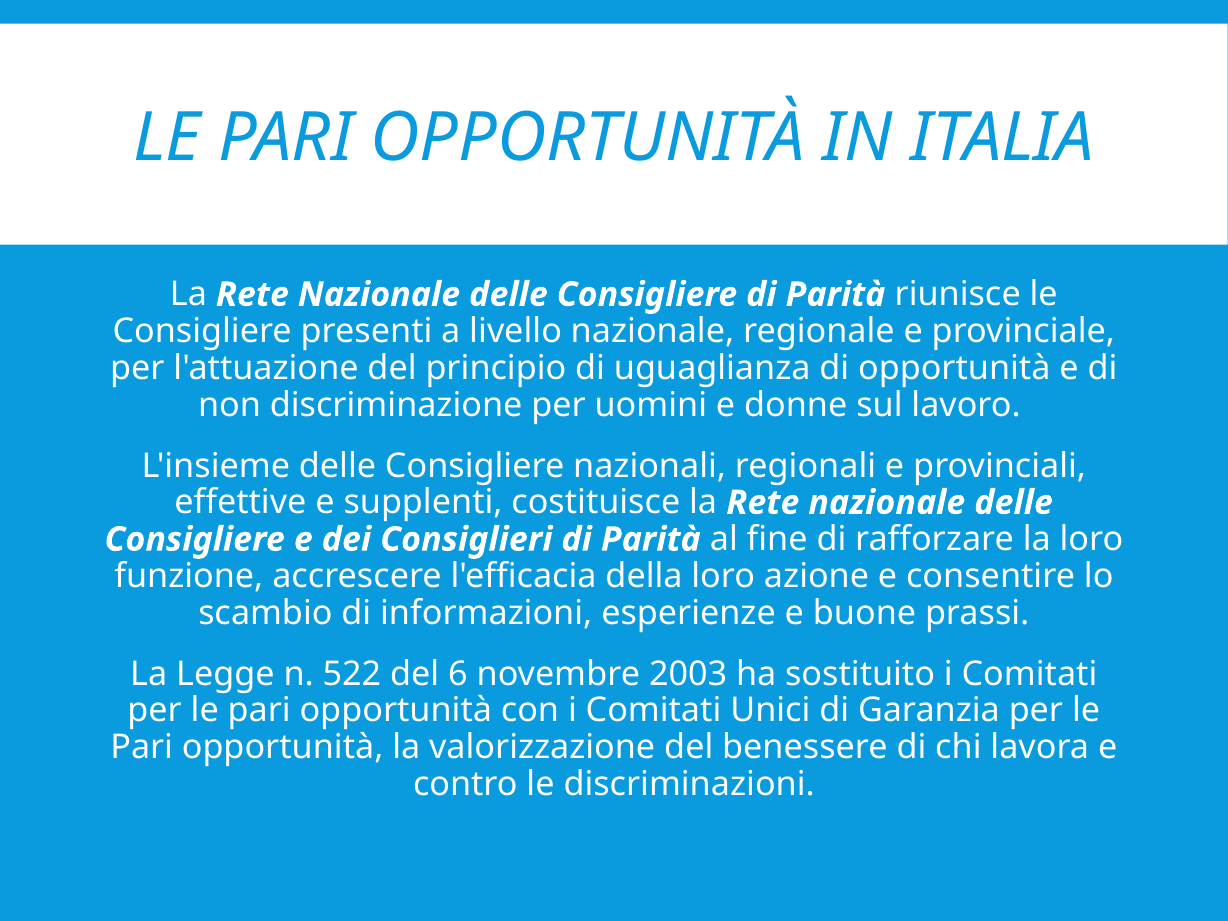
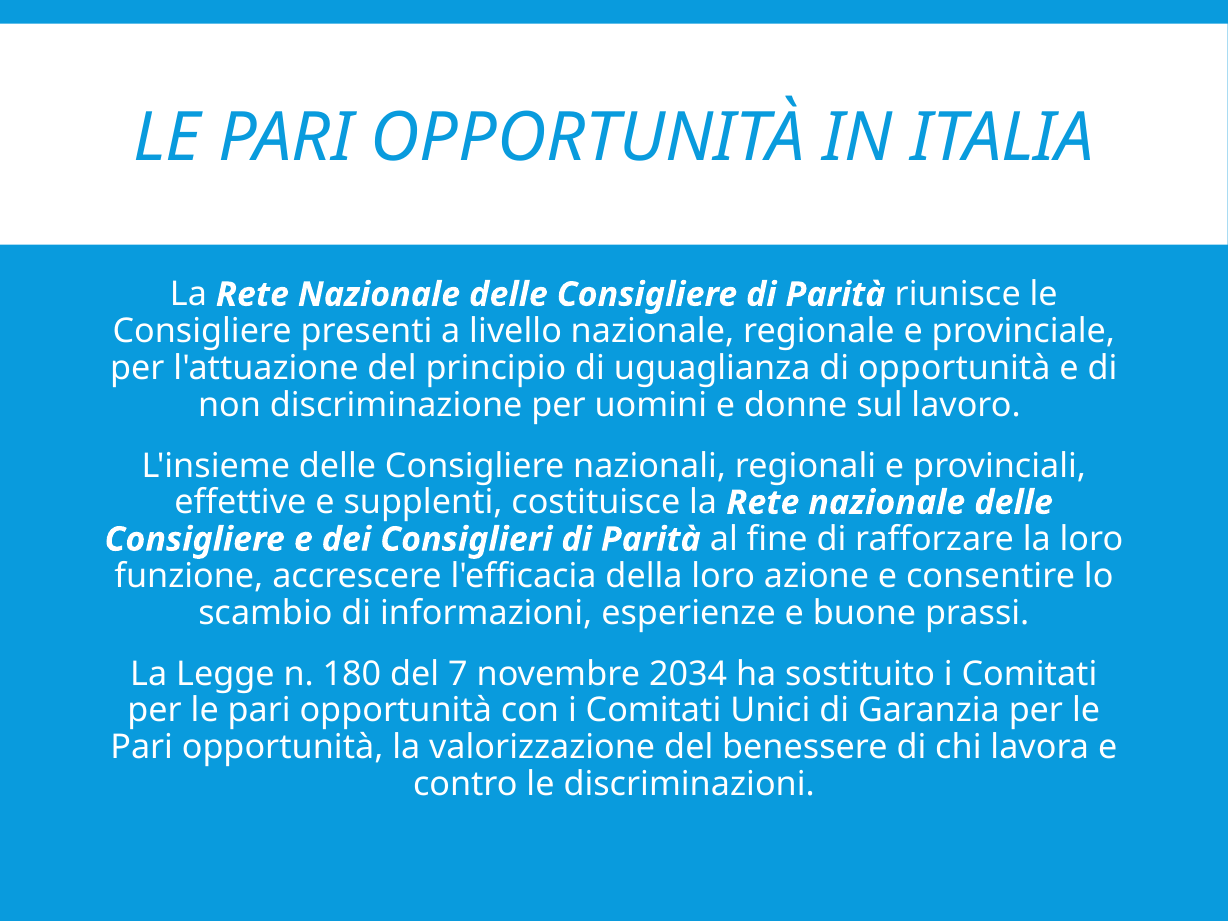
522: 522 -> 180 (352, 674)
6: 6 -> 7 (458, 674)
2003: 2003 -> 2034 (688, 674)
